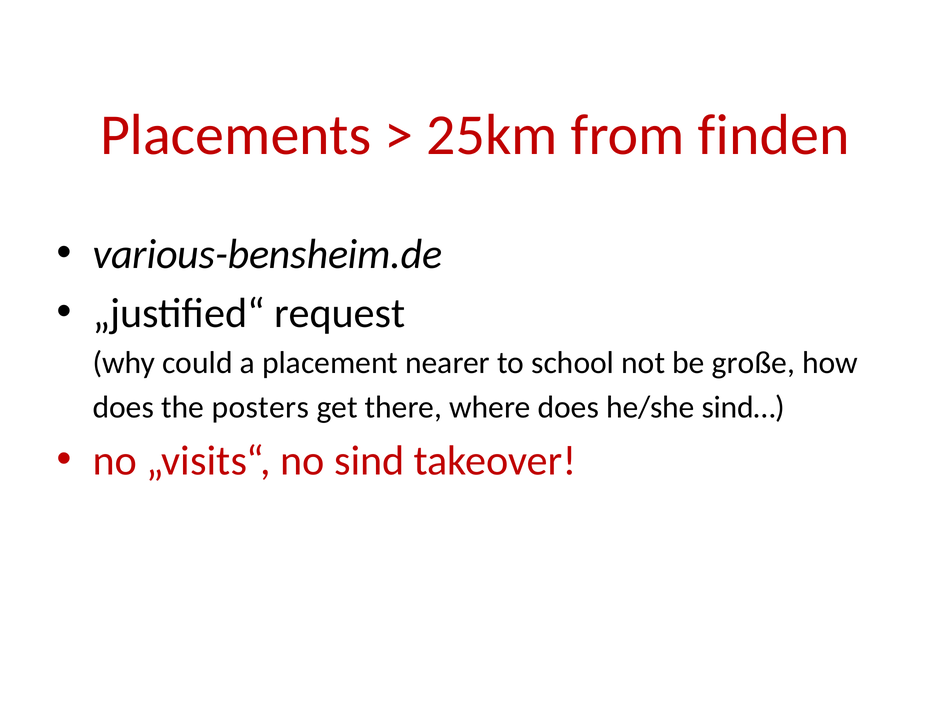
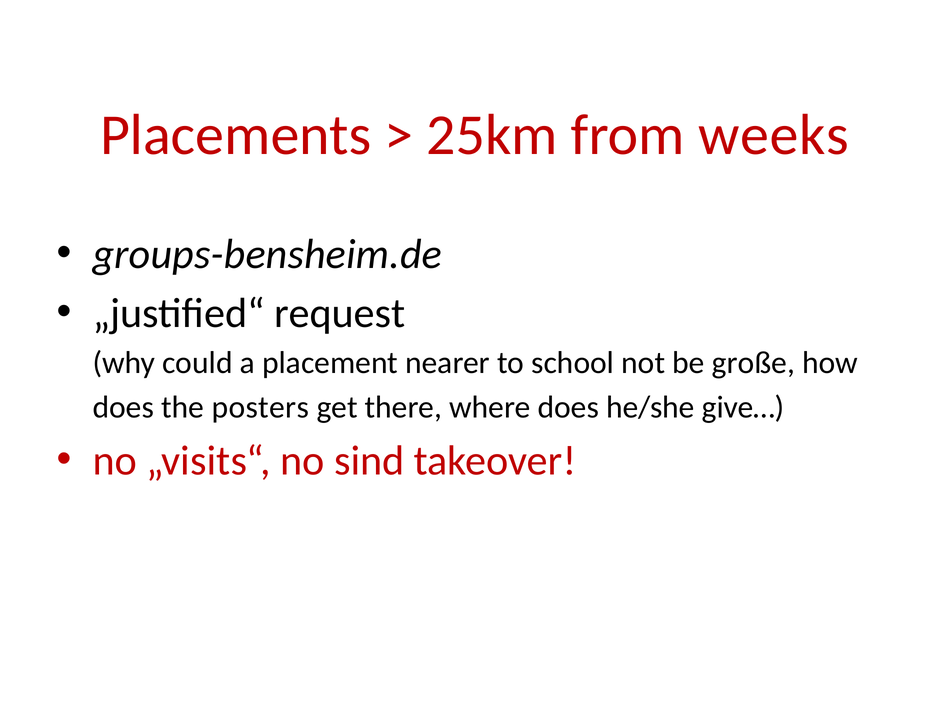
finden: finden -> weeks (774, 135)
various-bensheim.de: various-bensheim.de -> groups-bensheim.de (267, 254)
sind…: sind… -> give… (743, 408)
